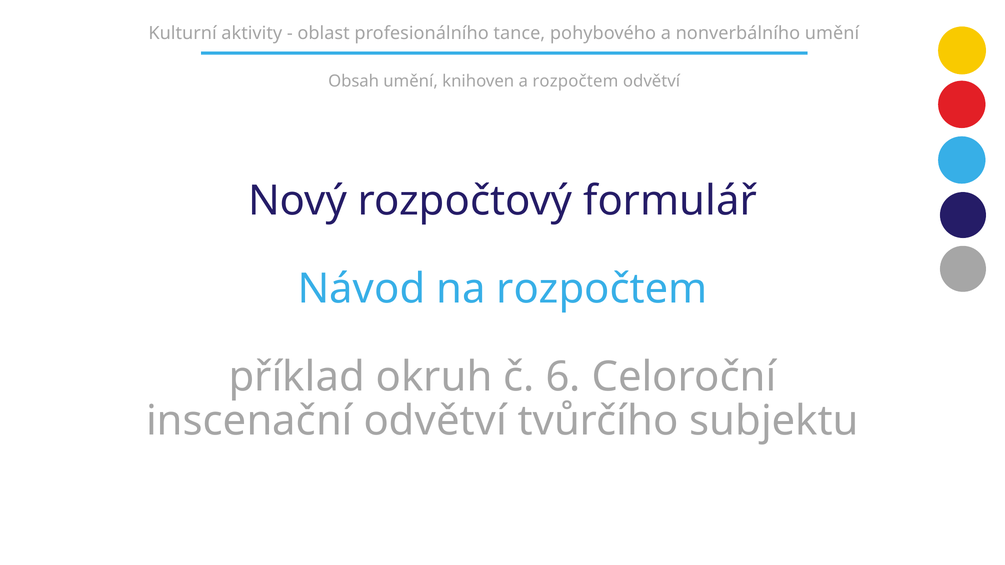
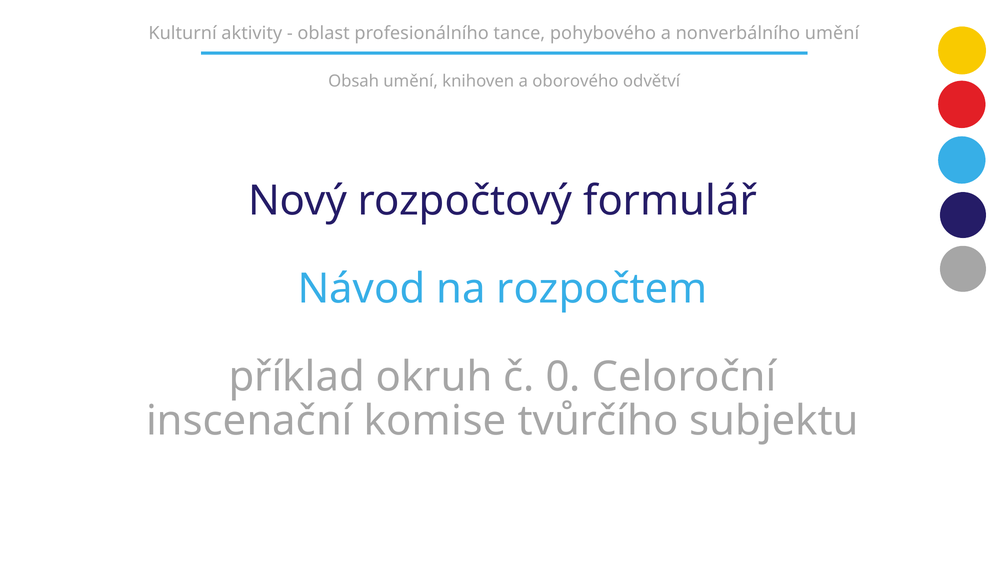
a rozpočtem: rozpočtem -> oborového (575, 81)
6: 6 -> 0 (563, 377)
inscenační odvětví: odvětví -> komise (435, 421)
